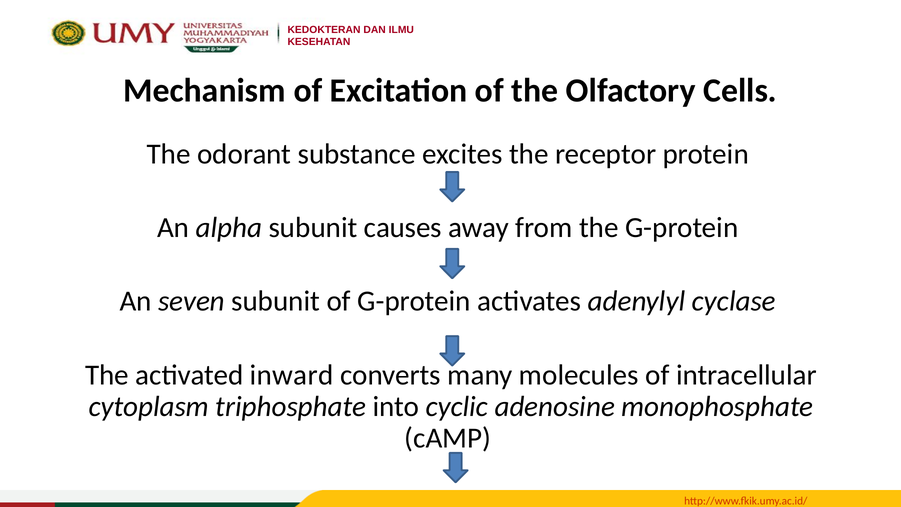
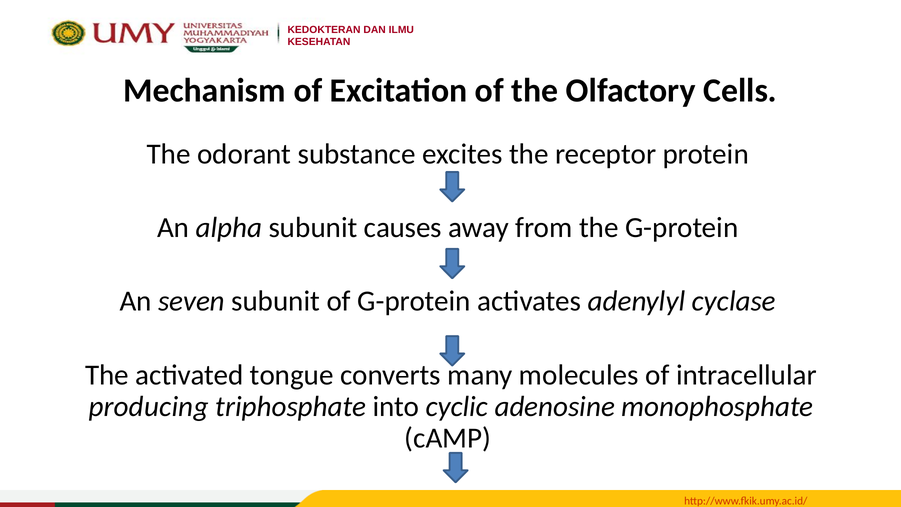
inward: inward -> tongue (292, 375)
cytoplasm: cytoplasm -> producing (149, 406)
